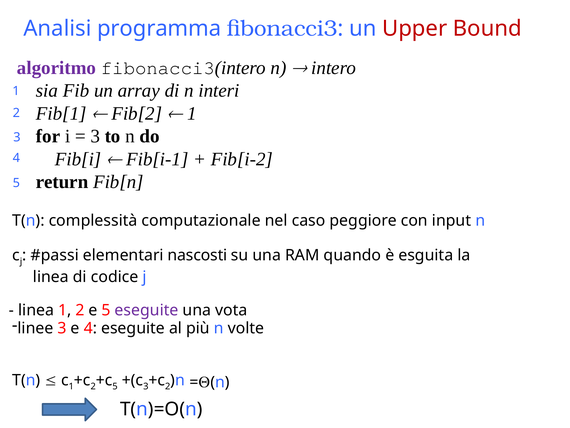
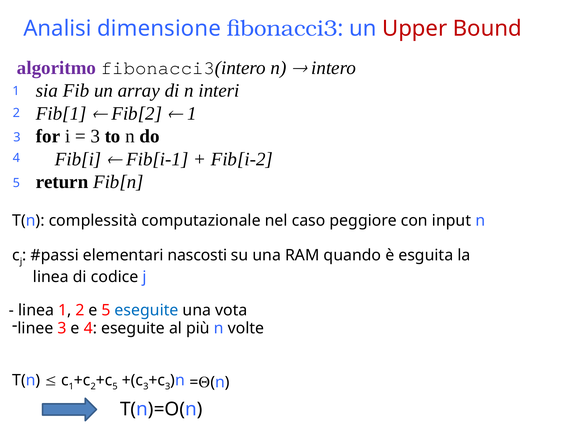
programma: programma -> dimensione (159, 29)
eseguite colour: purple -> blue (147, 310)
2: 2 -> 3 (168, 386)
